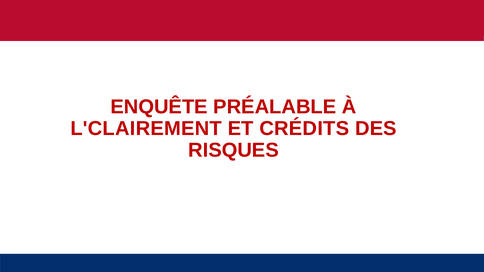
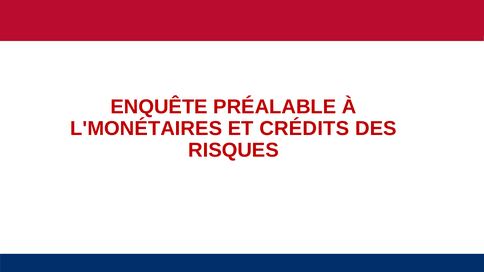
L'CLAIREMENT: L'CLAIREMENT -> L'MONÉTAIRES (146, 129)
